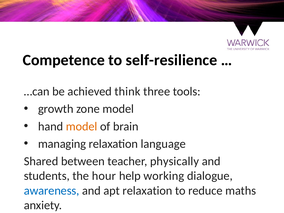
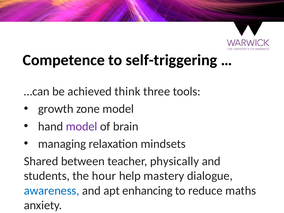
self-resilience: self-resilience -> self-triggering (171, 60)
model colour: orange -> purple (82, 126)
language: language -> mindsets (163, 144)
working: working -> mastery (164, 176)
apt relaxation: relaxation -> enhancing (148, 191)
